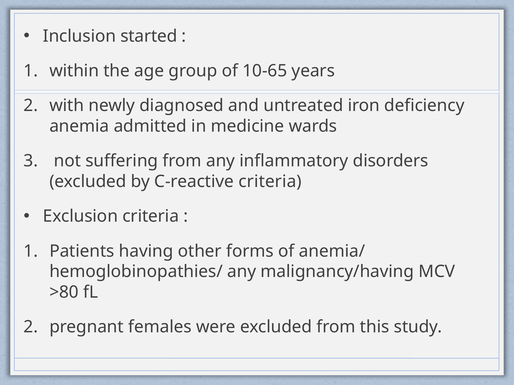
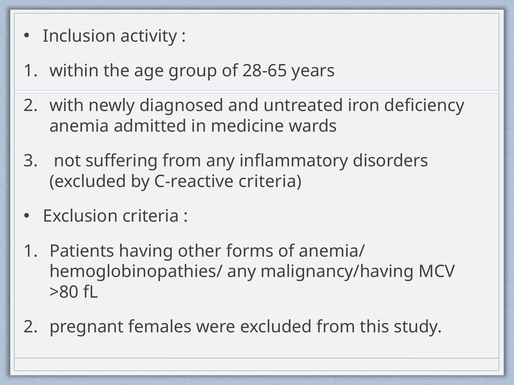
started: started -> activity (149, 36)
10-65: 10-65 -> 28-65 (265, 71)
